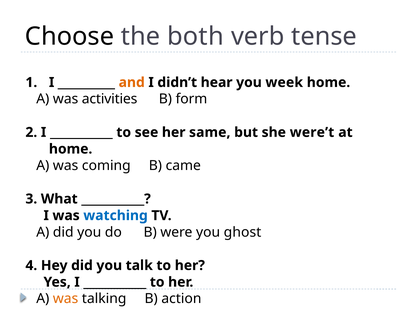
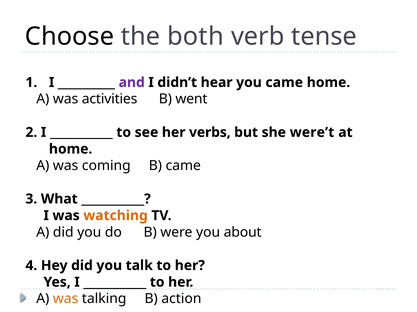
and colour: orange -> purple (132, 83)
you week: week -> came (284, 83)
form: form -> went (191, 99)
same: same -> verbs (210, 133)
watching colour: blue -> orange (116, 216)
ghost: ghost -> about (243, 233)
